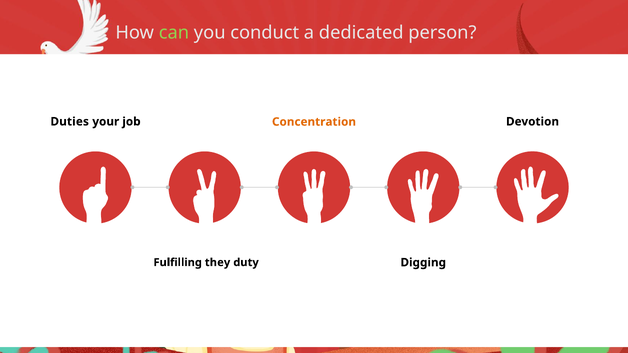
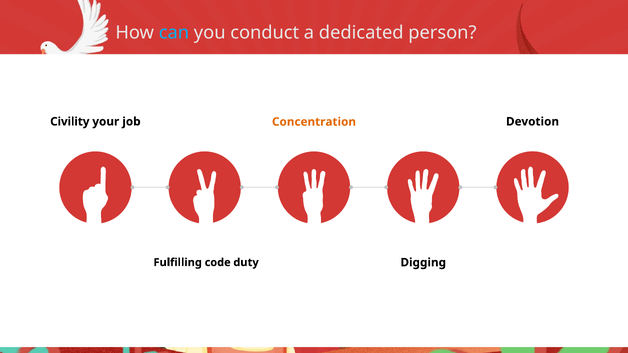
can colour: light green -> light blue (174, 33)
Duties: Duties -> Civility (70, 122)
they: they -> code (218, 263)
